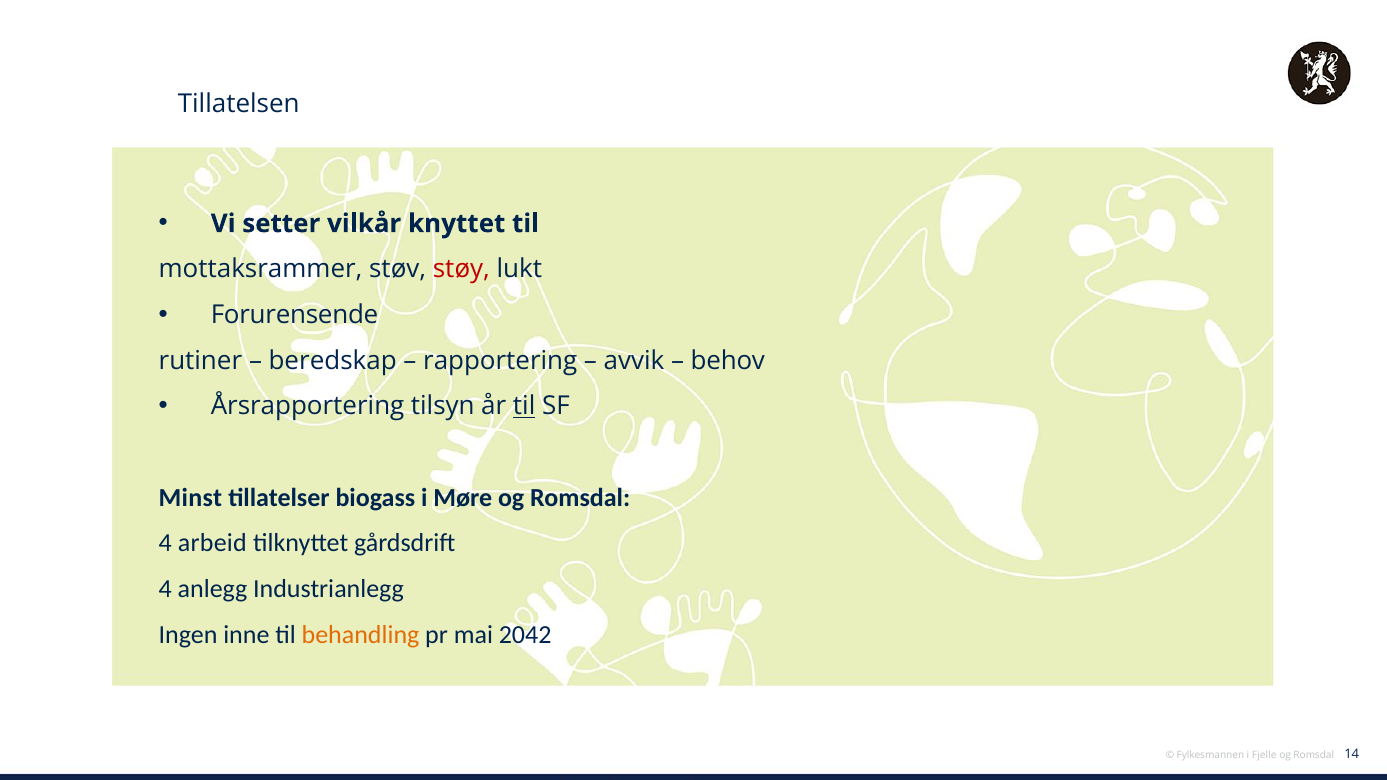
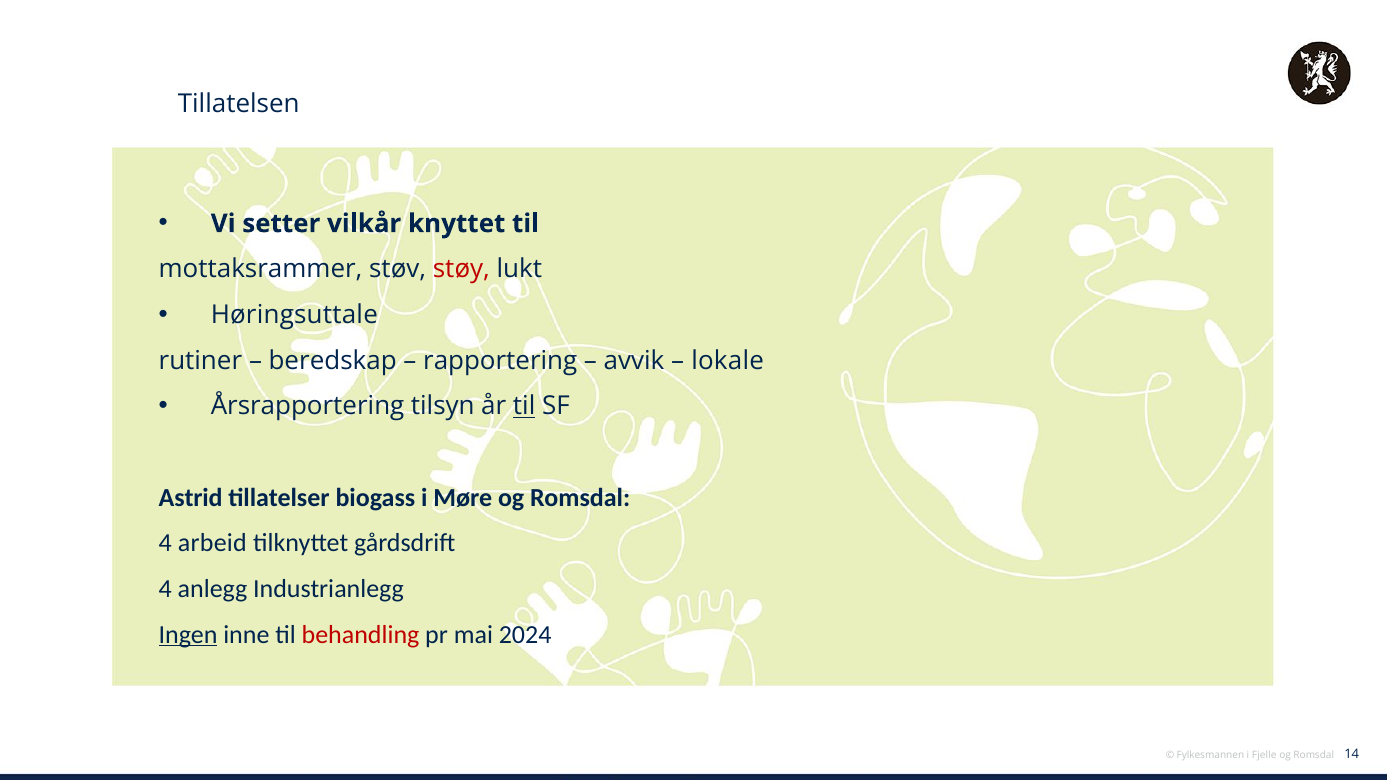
Forurensende: Forurensende -> Høringsuttale (294, 315)
behov: behov -> lokale (728, 361)
Minst: Minst -> Astrid (191, 498)
Ingen underline: none -> present (188, 635)
behandling colour: orange -> red (361, 635)
2042: 2042 -> 2024 (525, 635)
